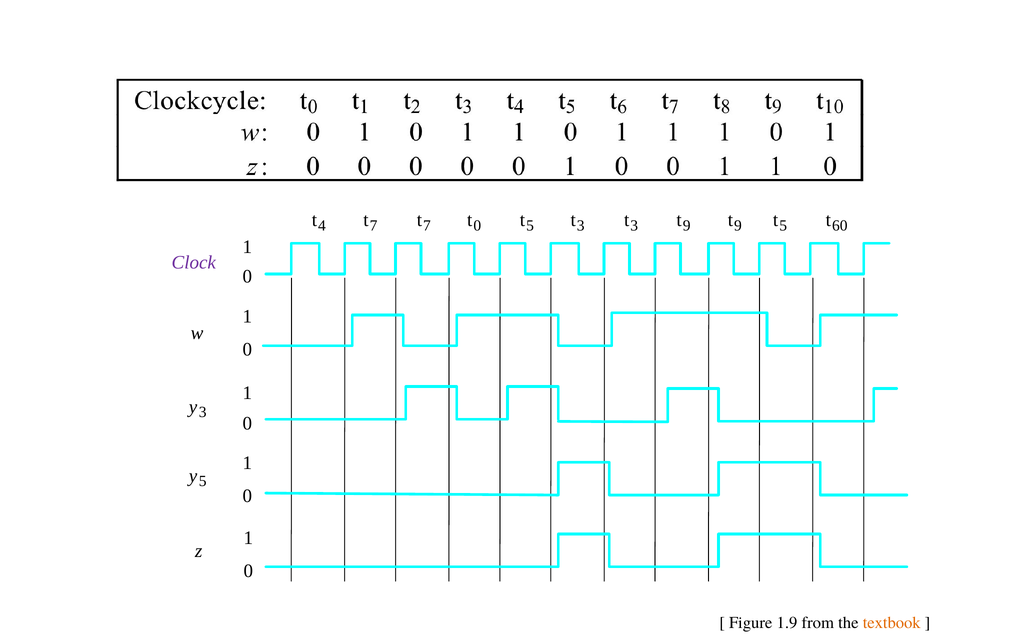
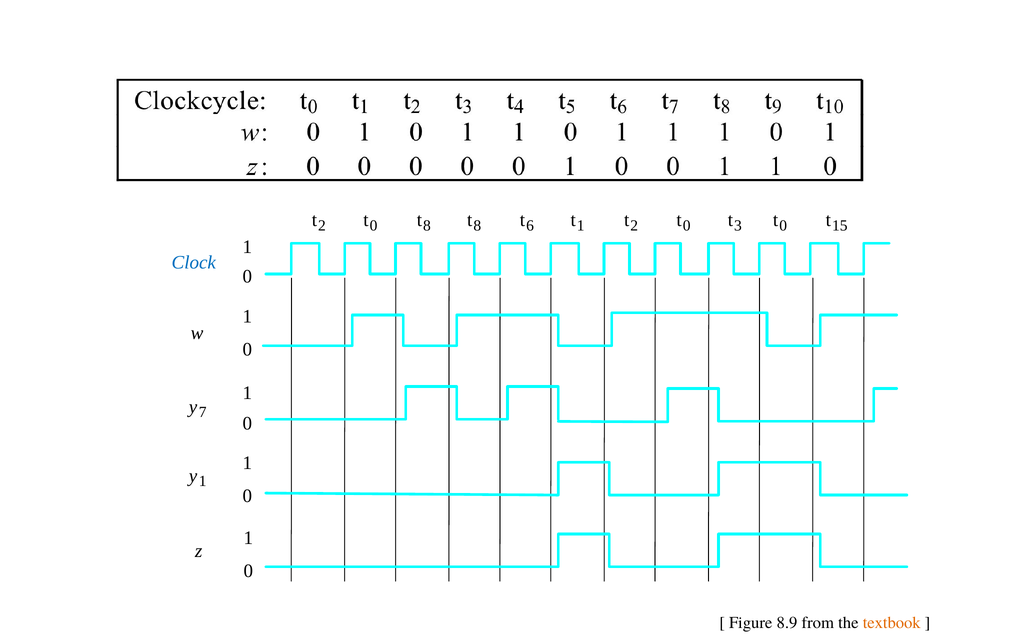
4: 4 -> 2 (322, 226)
7: 7 -> 0 (374, 226)
7: 7 -> 8 (427, 226)
0: 0 -> 8 (477, 226)
5: 5 -> 6 (530, 226)
3: 3 -> 1 (581, 226)
3: 3 -> 2 (634, 226)
9: 9 -> 0 (687, 226)
9: 9 -> 3 (738, 226)
5: 5 -> 0 (783, 226)
60: 60 -> 15 (840, 226)
Clock colour: purple -> blue (194, 262)
y 3: 3 -> 7 (203, 412)
y 5: 5 -> 1 (203, 481)
1.9: 1.9 -> 8.9 (787, 623)
